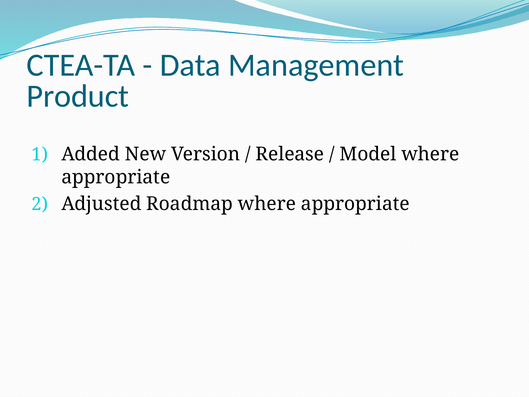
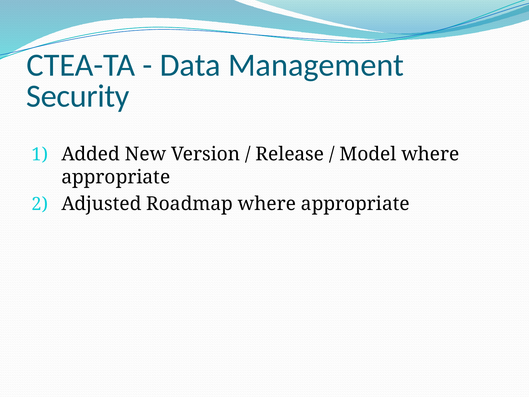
Product: Product -> Security (78, 96)
